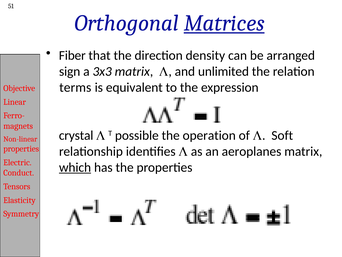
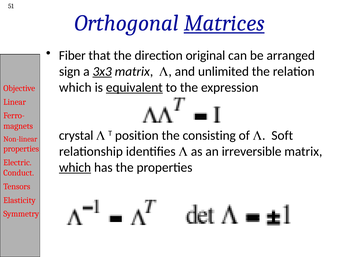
density: density -> original (205, 55)
3x3 underline: none -> present (102, 71)
terms: terms -> which (75, 87)
equivalent underline: none -> present (134, 87)
possible: possible -> position (137, 135)
operation: operation -> consisting (209, 135)
aeroplanes: aeroplanes -> irreversible (252, 151)
